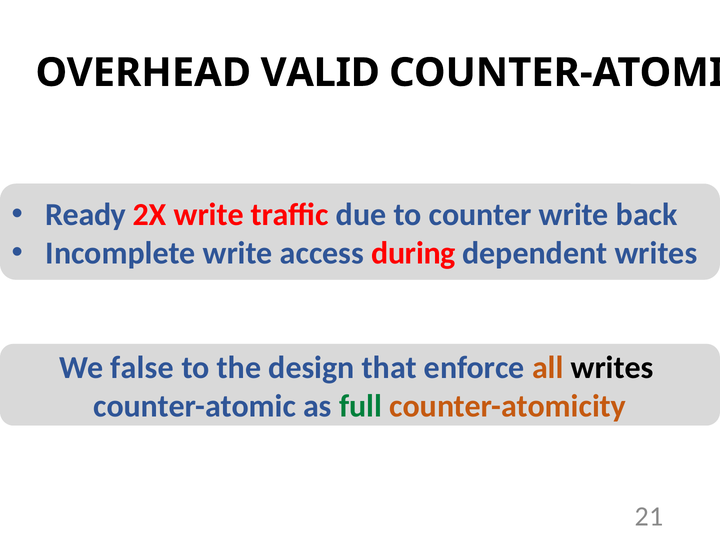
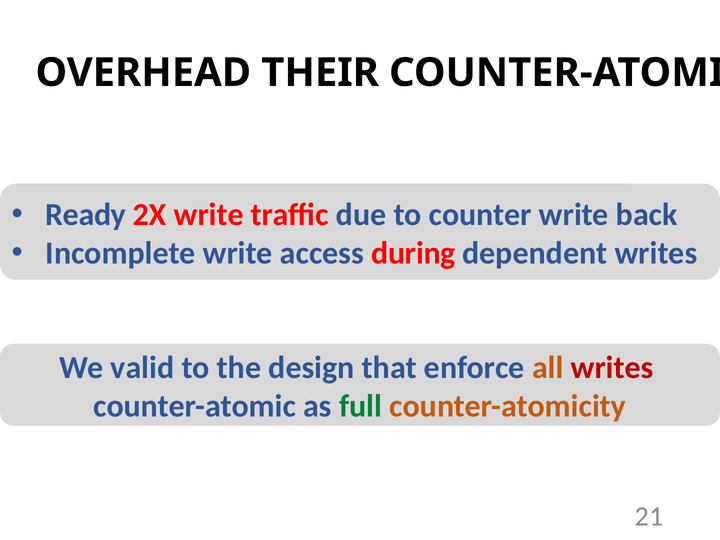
VALID: VALID -> THEIR (320, 73)
false: false -> valid (142, 368)
writes colour: black -> red (612, 368)
